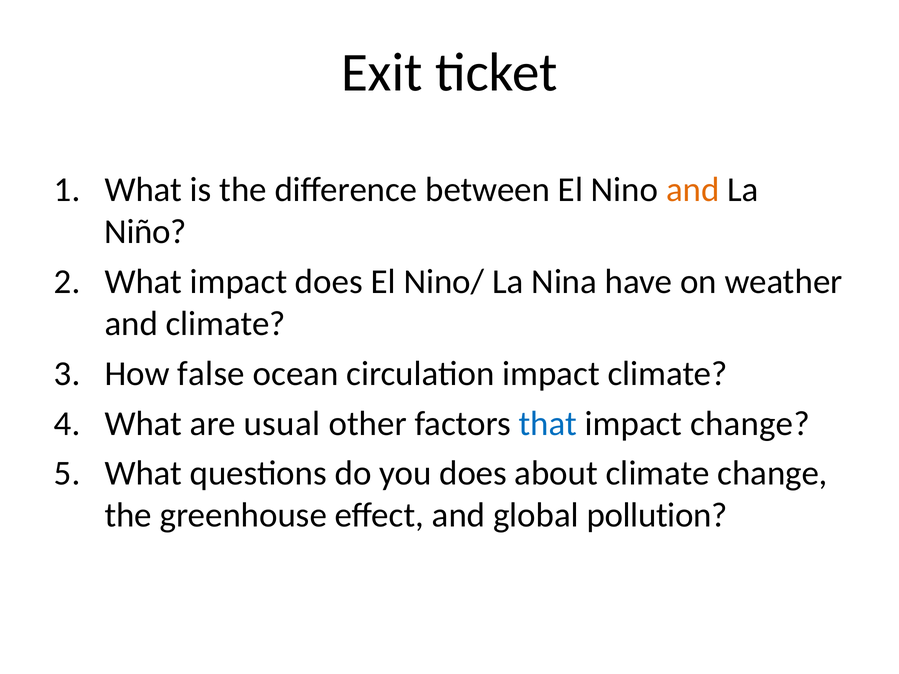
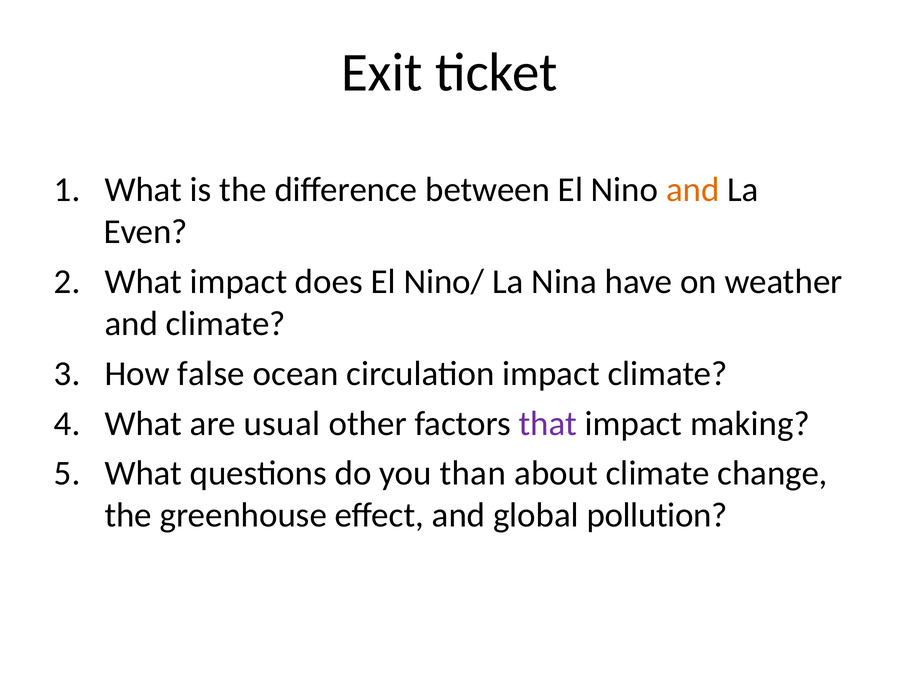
Niño: Niño -> Even (146, 232)
that colour: blue -> purple (548, 424)
impact change: change -> making (750, 424)
you does: does -> than (473, 474)
